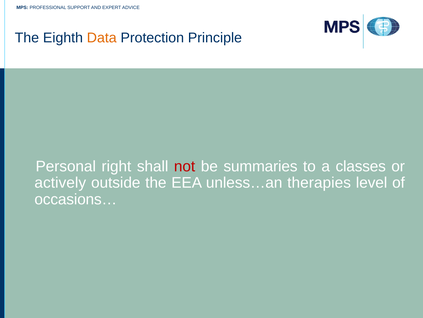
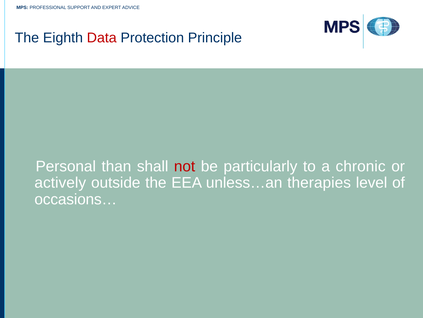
Data colour: orange -> red (102, 38)
right: right -> than (116, 166)
summaries: summaries -> particularly (260, 166)
classes: classes -> chronic (361, 166)
